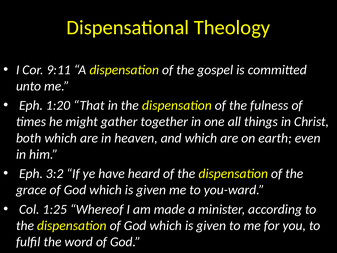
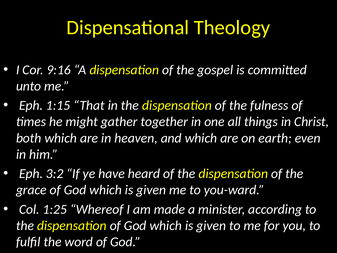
9:11: 9:11 -> 9:16 (59, 70)
1:20: 1:20 -> 1:15 (58, 105)
